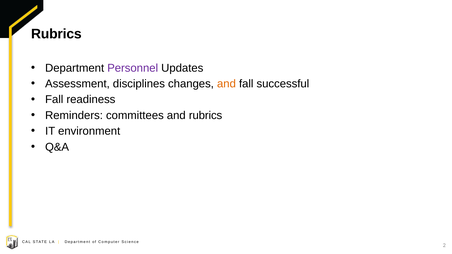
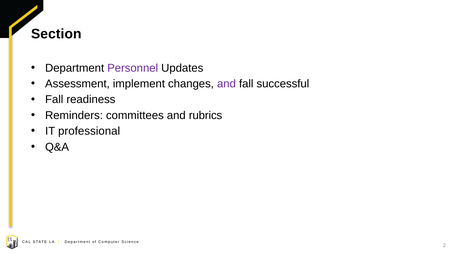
Rubrics: Rubrics -> Section (56, 34)
disciplines: disciplines -> implement (139, 84)
and colour: orange -> purple (226, 84)
environment: environment -> professional (89, 131)
